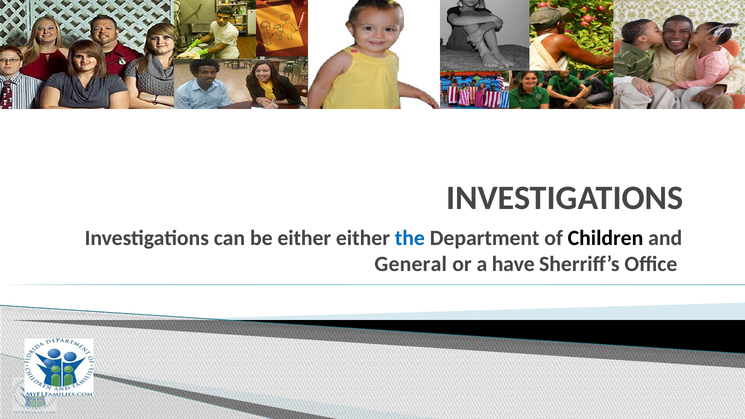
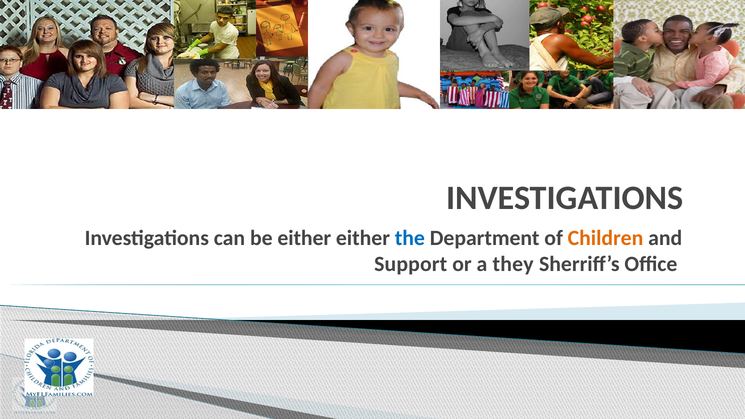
Children colour: black -> orange (606, 238)
General: General -> Support (411, 264)
have: have -> they (513, 264)
